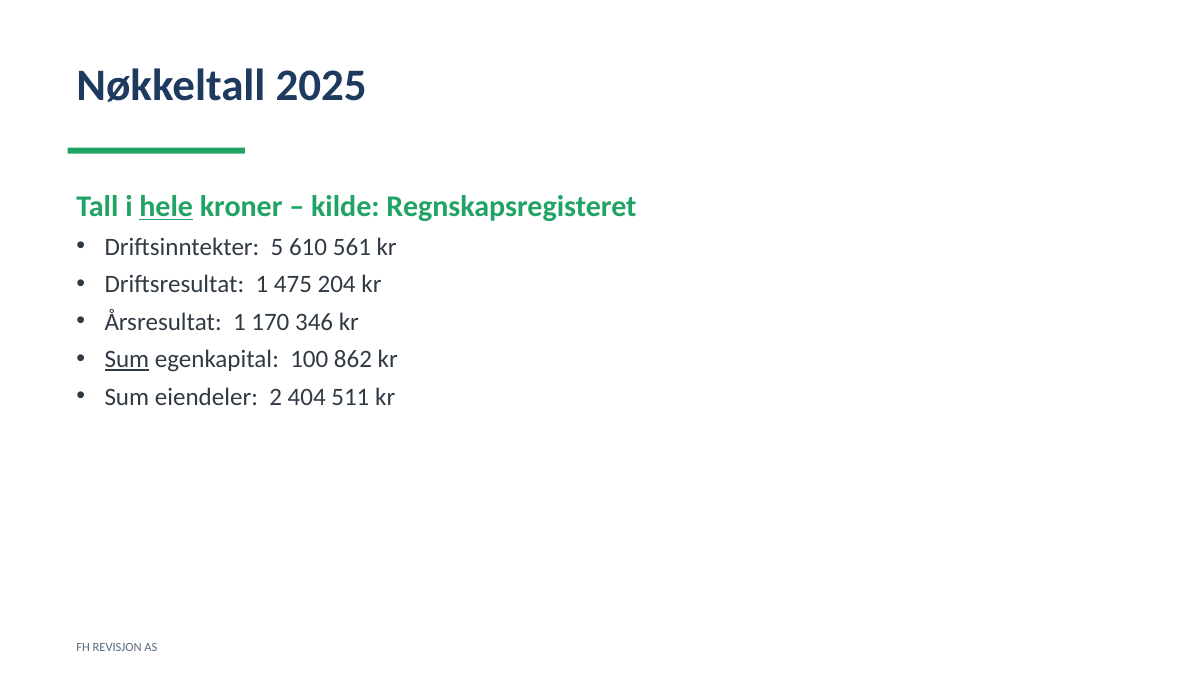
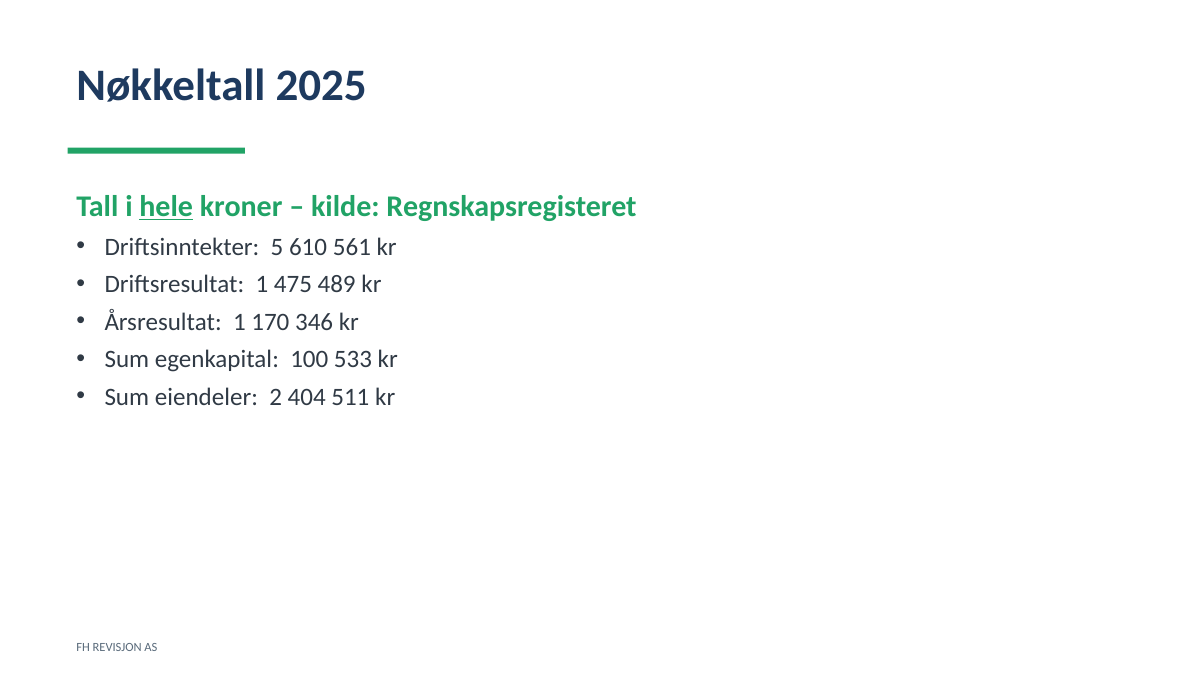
204: 204 -> 489 (337, 285)
Sum underline: present -> none (127, 360)
862: 862 -> 533 (353, 360)
